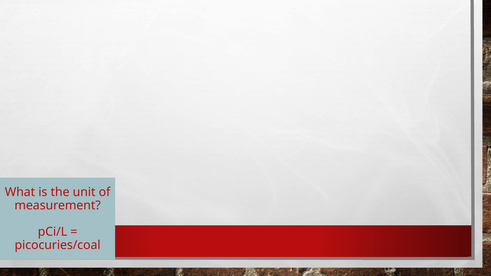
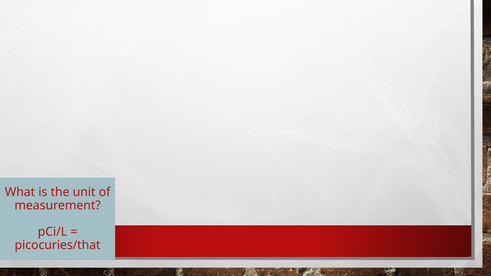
picocuries/coal: picocuries/coal -> picocuries/that (58, 245)
